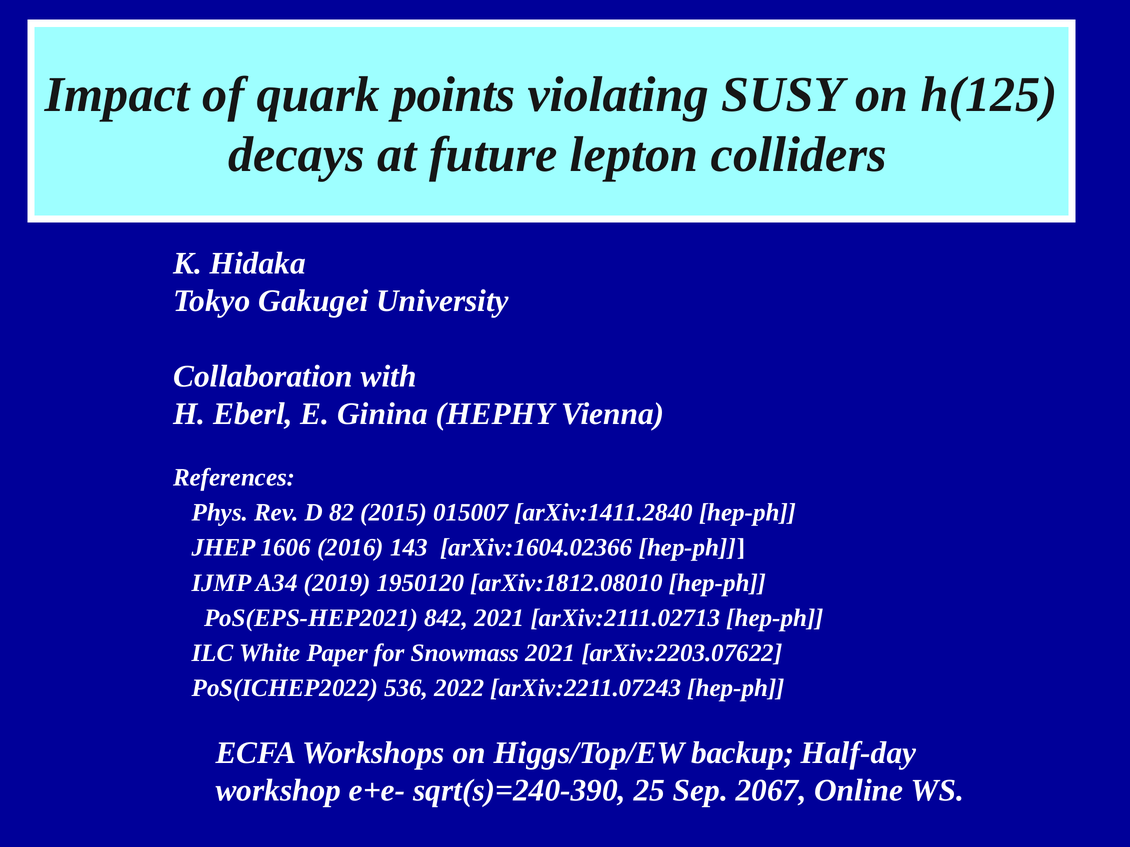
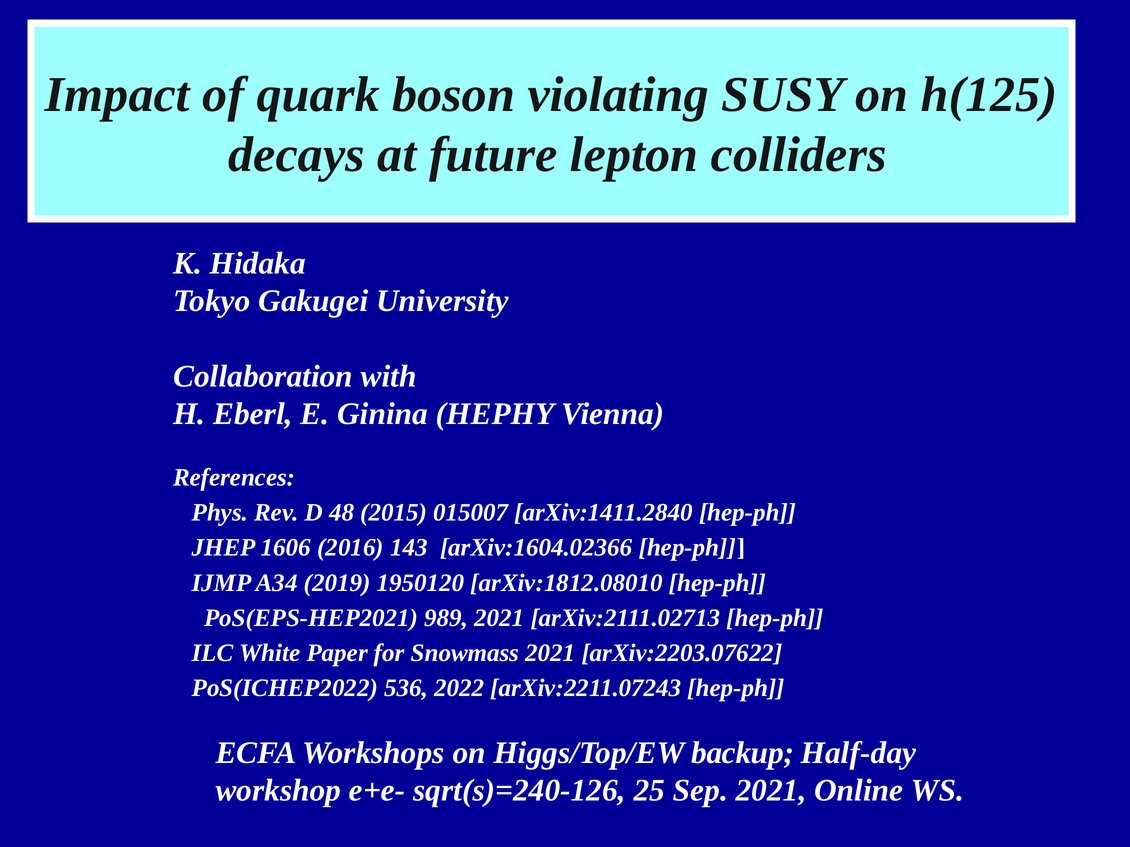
points: points -> boson (454, 95)
82: 82 -> 48 (342, 513)
842: 842 -> 989 (446, 618)
sqrt(s)=240-390: sqrt(s)=240-390 -> sqrt(s)=240-126 (519, 791)
Sep 2067: 2067 -> 2021 (771, 791)
